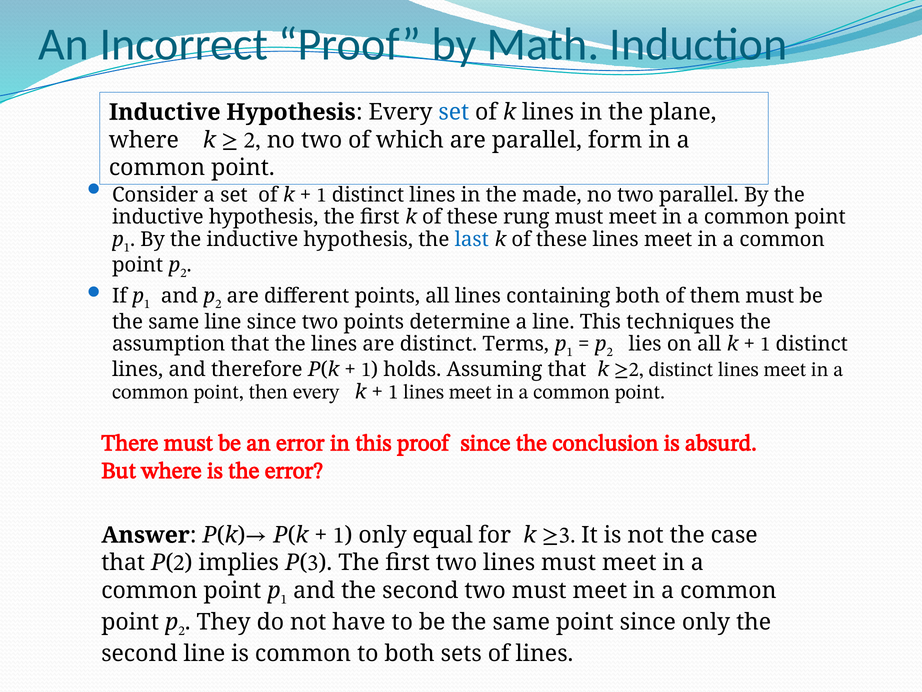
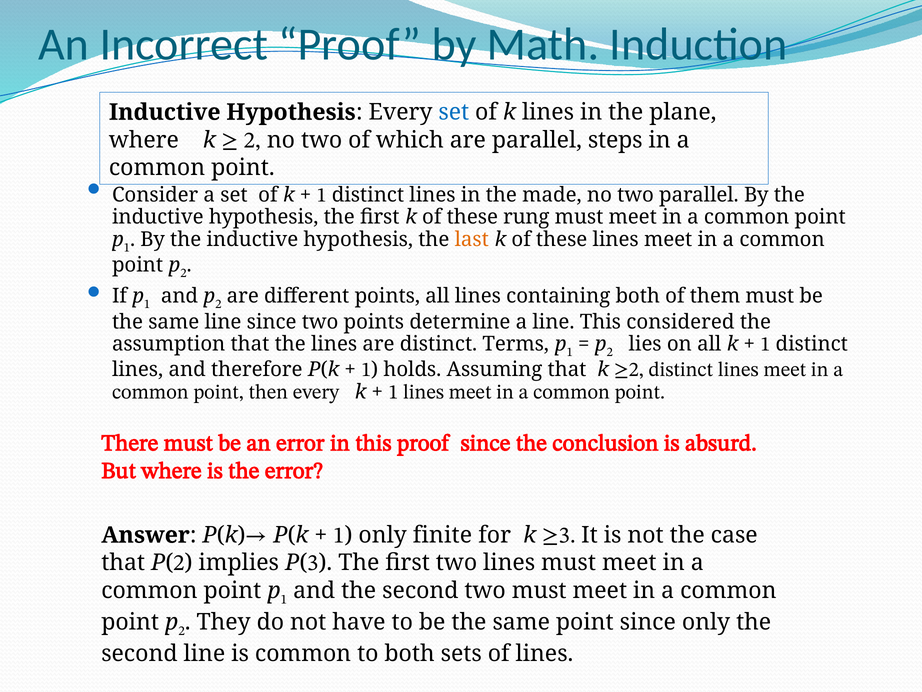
form: form -> steps (615, 140)
last colour: blue -> orange (472, 239)
techniques: techniques -> considered (680, 322)
equal: equal -> finite (442, 535)
